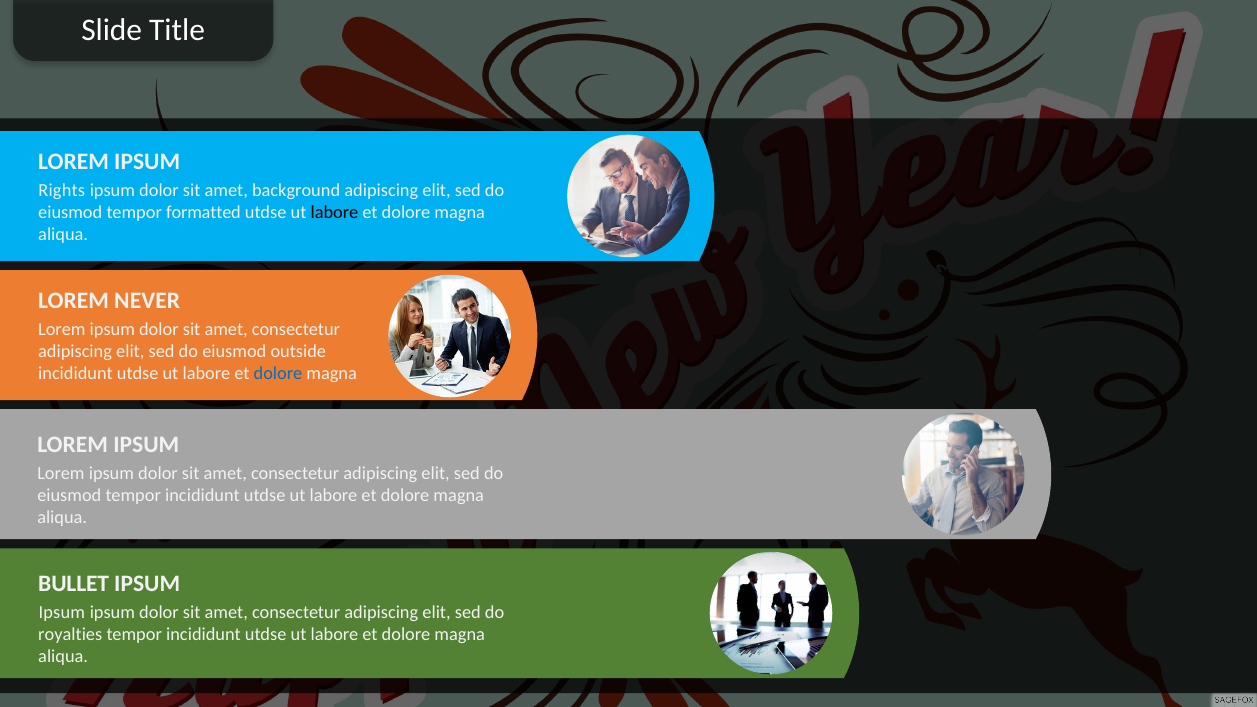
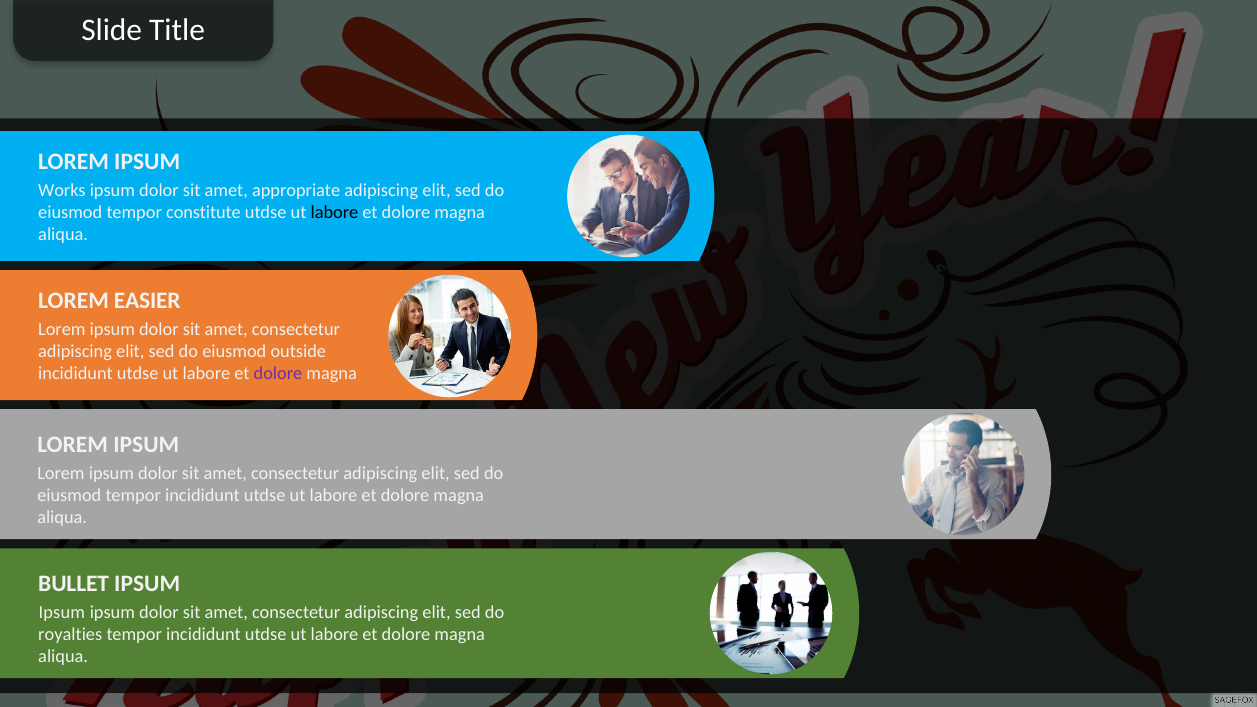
Rights: Rights -> Works (62, 190)
background: background -> appropriate (296, 190)
formatted: formatted -> constitute (203, 212)
NEVER: NEVER -> EASIER (147, 301)
dolore colour: blue -> purple (278, 373)
